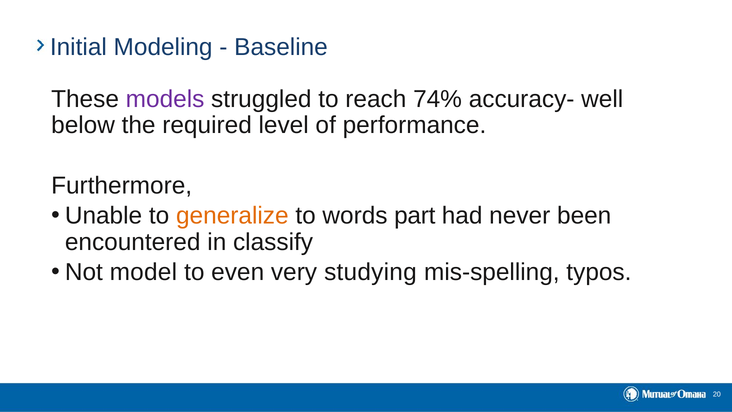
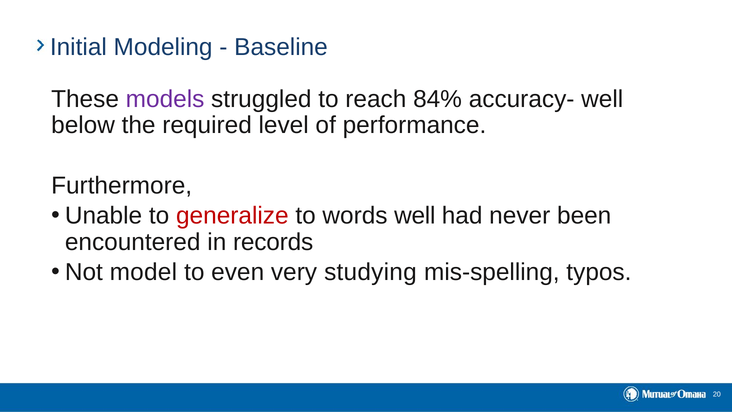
74%: 74% -> 84% (438, 99)
generalize colour: orange -> red (232, 216)
words part: part -> well (415, 216)
classify: classify -> records (273, 242)
